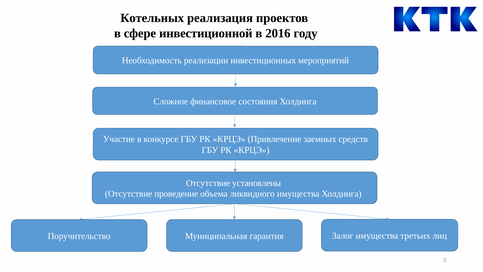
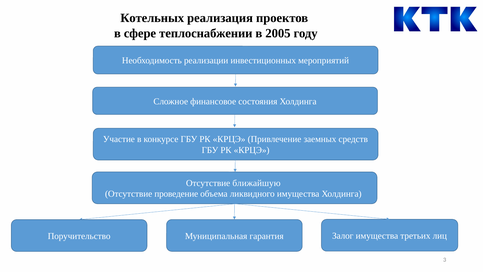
инвестиционной: инвестиционной -> теплоснабжении (206, 33)
2016: 2016 -> 2005 (278, 33)
установлены: установлены -> ближайшую (256, 183)
